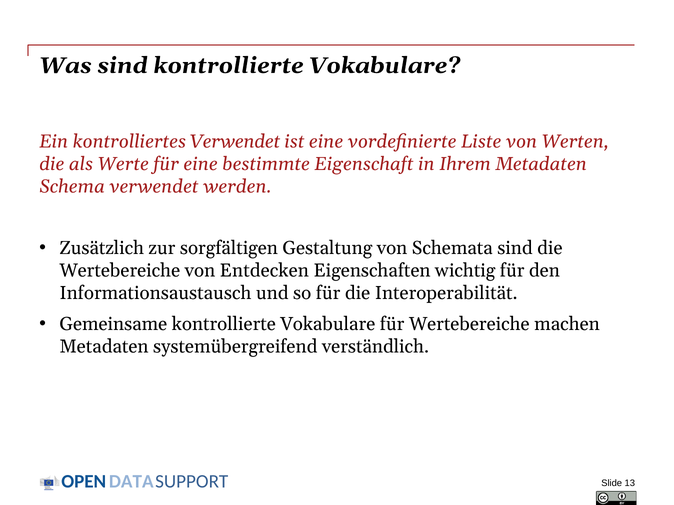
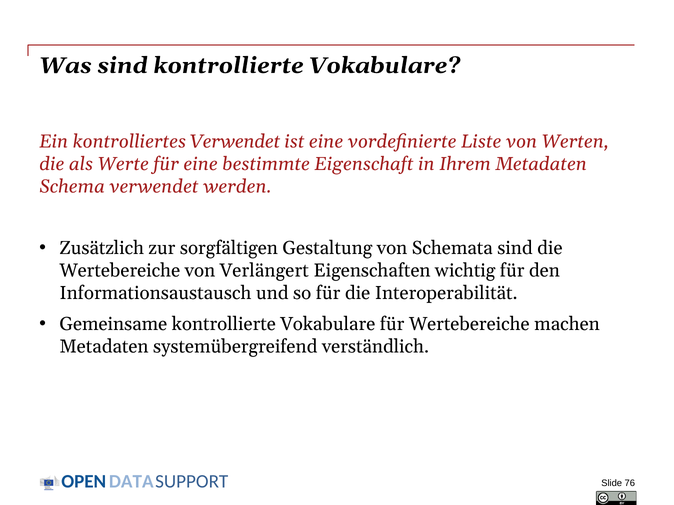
Entdecken: Entdecken -> Verlängert (264, 271)
13: 13 -> 76 (630, 484)
